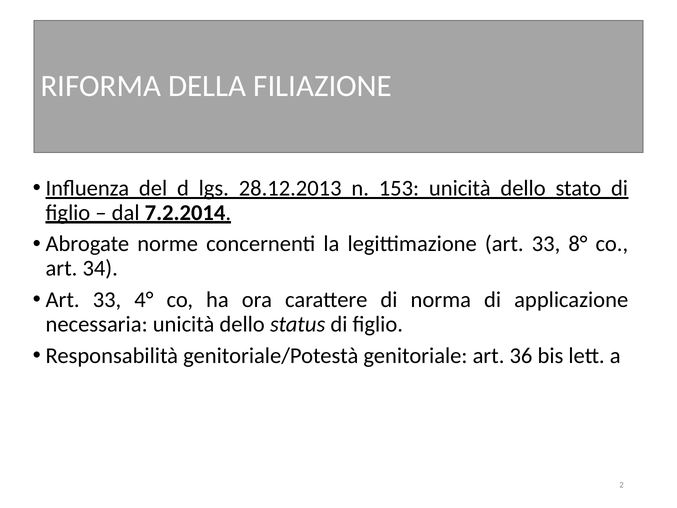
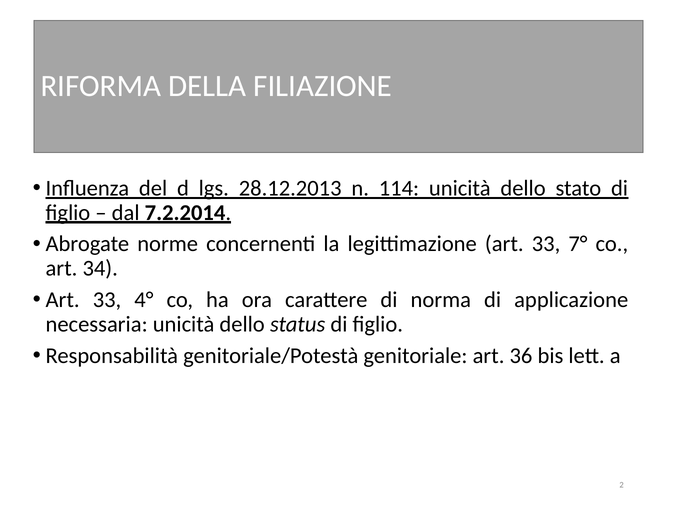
153: 153 -> 114 (399, 188)
8°: 8° -> 7° (578, 244)
